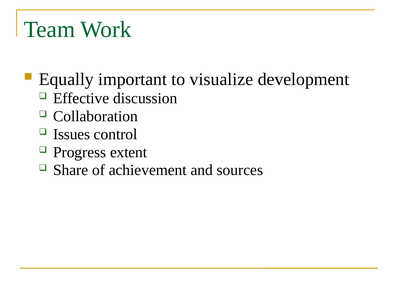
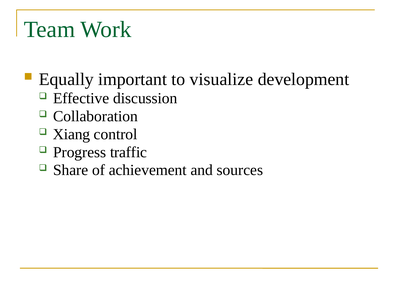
Issues: Issues -> Xiang (72, 134)
extent: extent -> traffic (129, 152)
